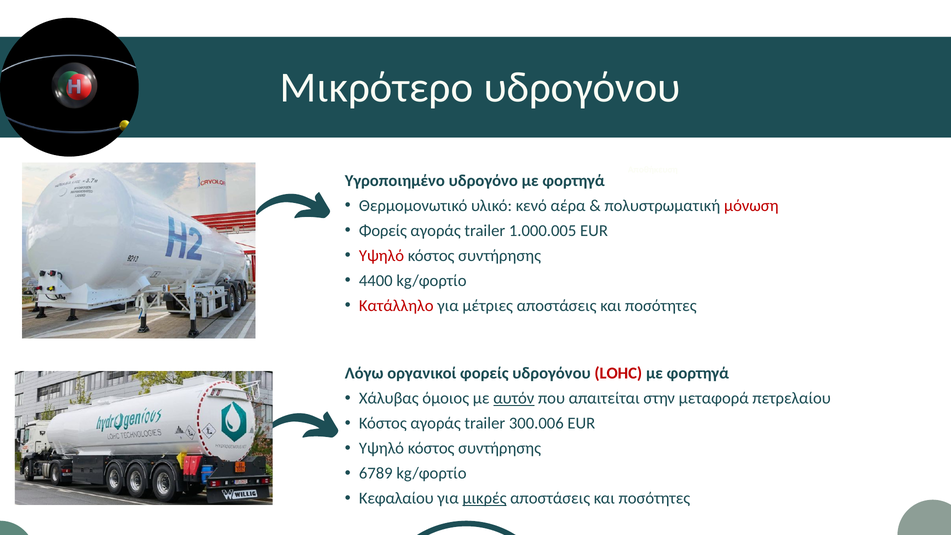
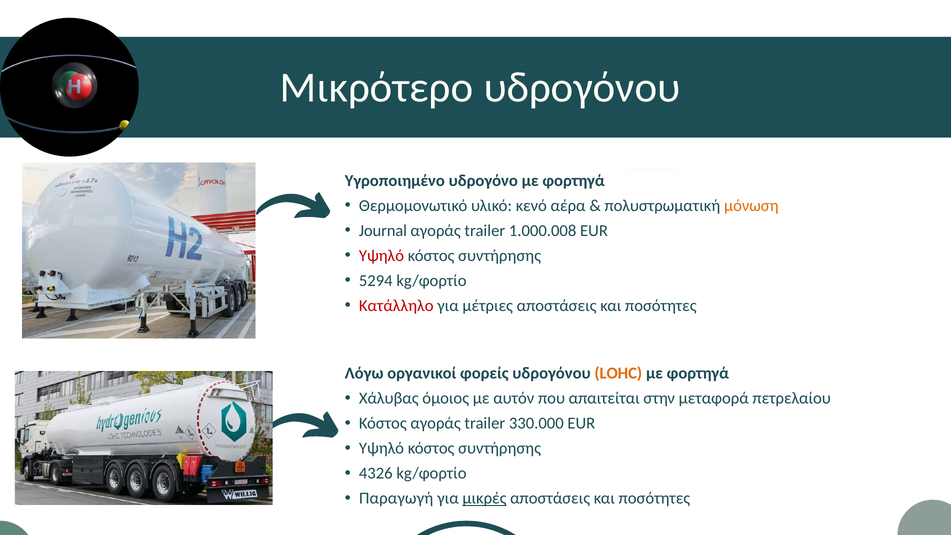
μόνωση colour: red -> orange (751, 206)
Φορείς: Φορείς -> Journal (383, 231)
1.000.005: 1.000.005 -> 1.000.008 (543, 231)
4400: 4400 -> 5294 (376, 281)
LOHC colour: red -> orange (618, 373)
αυτόν underline: present -> none (514, 398)
300.006: 300.006 -> 330.000 (536, 423)
6789: 6789 -> 4326 (376, 473)
Κεφαλαίου: Κεφαλαίου -> Παραγωγή (396, 498)
